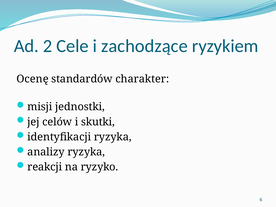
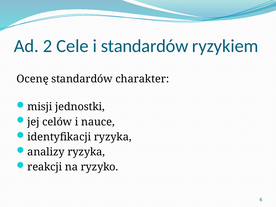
i zachodzące: zachodzące -> standardów (145, 46)
skutki: skutki -> nauce (98, 122)
